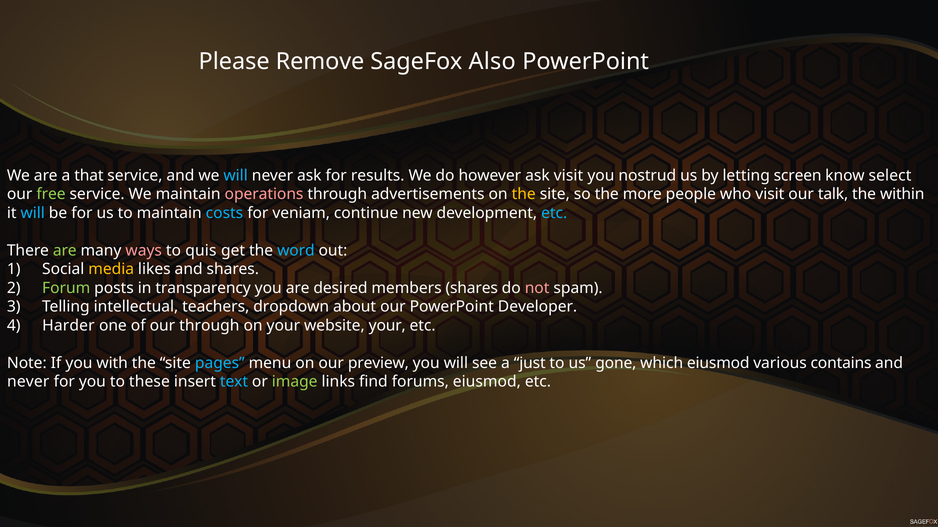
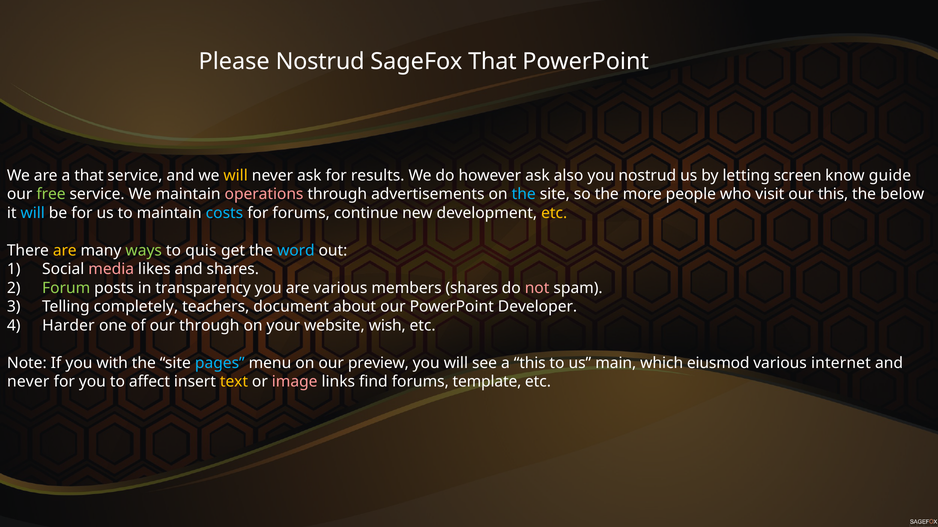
Please Remove: Remove -> Nostrud (320, 61)
SageFox Also: Also -> That (492, 61)
will colour: light blue -> yellow (236, 176)
ask visit: visit -> also (569, 176)
select: select -> guide (890, 176)
the colour: yellow -> light blue (524, 195)
our talk: talk -> this (833, 195)
within: within -> below (902, 195)
for veniam: veniam -> forums (301, 213)
etc colour: light blue -> yellow (554, 213)
are colour: light green -> yellow (65, 251)
ways colour: pink -> light green (144, 251)
media colour: yellow -> pink (111, 270)
are desired: desired -> various (340, 288)
intellectual: intellectual -> completely (136, 307)
dropdown: dropdown -> document (291, 307)
website your: your -> wish (387, 326)
a just: just -> this (530, 363)
gone: gone -> main (616, 363)
contains: contains -> internet (841, 363)
these: these -> affect (150, 382)
text colour: light blue -> yellow (234, 382)
image colour: light green -> pink (295, 382)
forums eiusmod: eiusmod -> template (487, 382)
